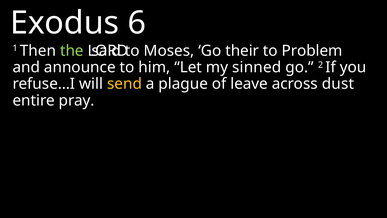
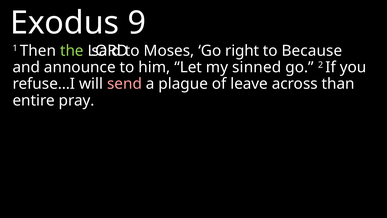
6: 6 -> 9 (137, 23)
their: their -> right (242, 51)
Problem: Problem -> Because (312, 51)
send colour: yellow -> pink (124, 84)
dust: dust -> than (338, 84)
